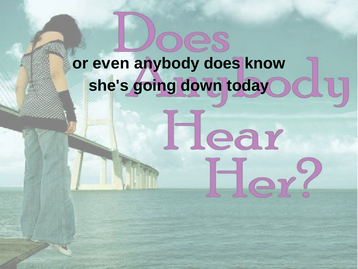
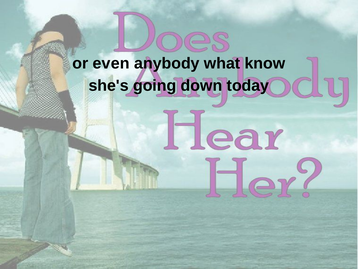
does: does -> what (222, 63)
